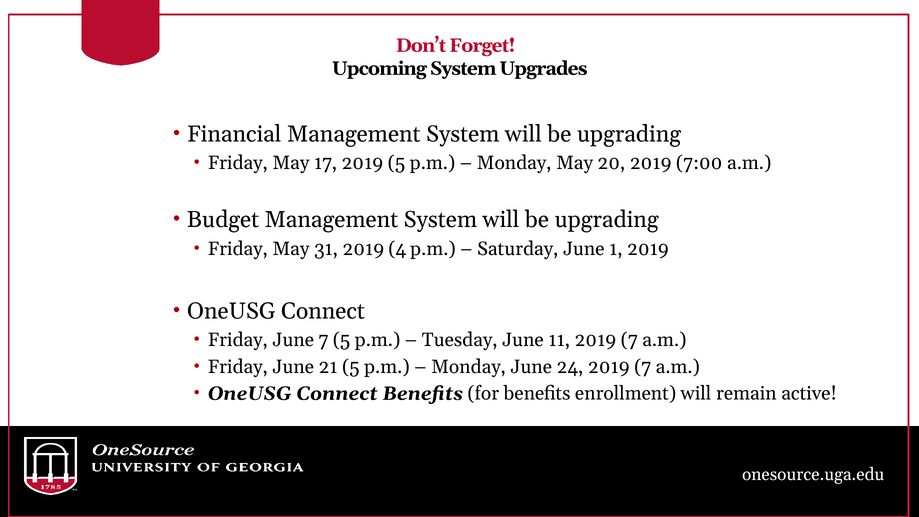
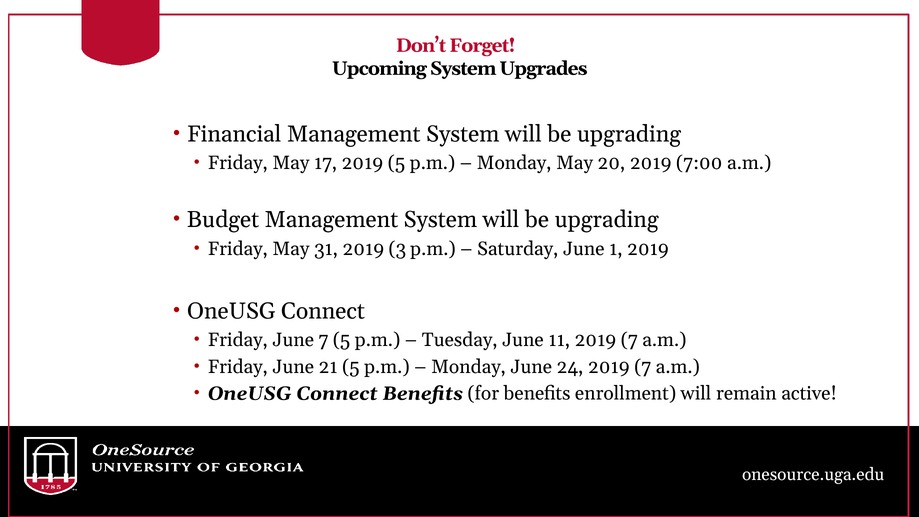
4: 4 -> 3 (397, 249)
